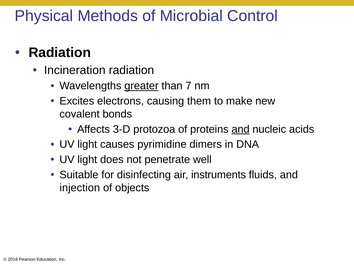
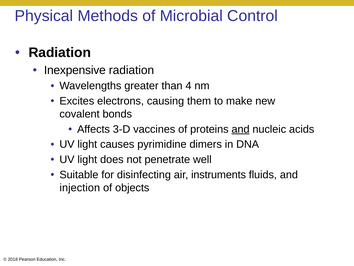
Incineration: Incineration -> Inexpensive (75, 70)
greater underline: present -> none (141, 86)
7: 7 -> 4 (188, 86)
protozoa: protozoa -> vaccines (154, 129)
